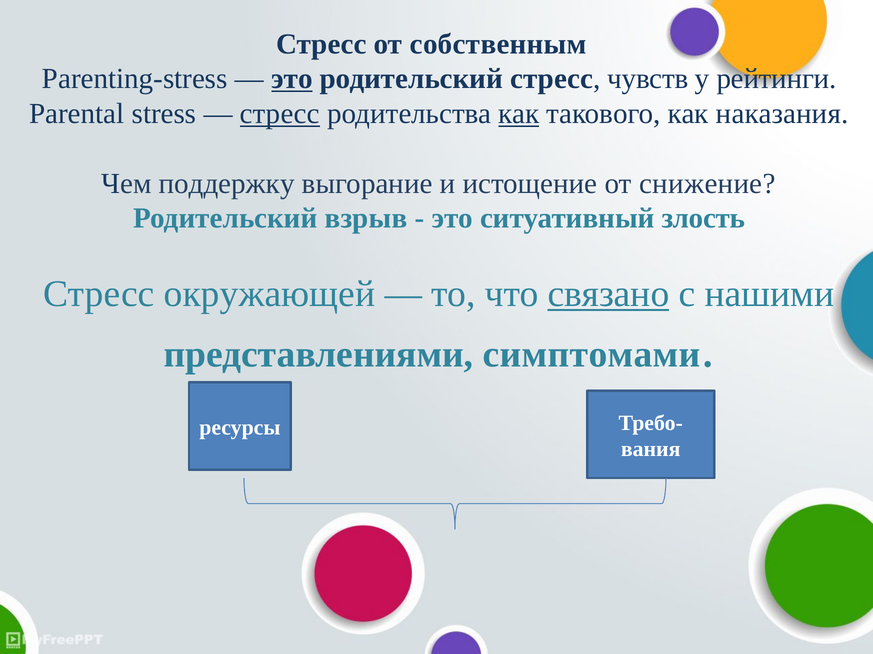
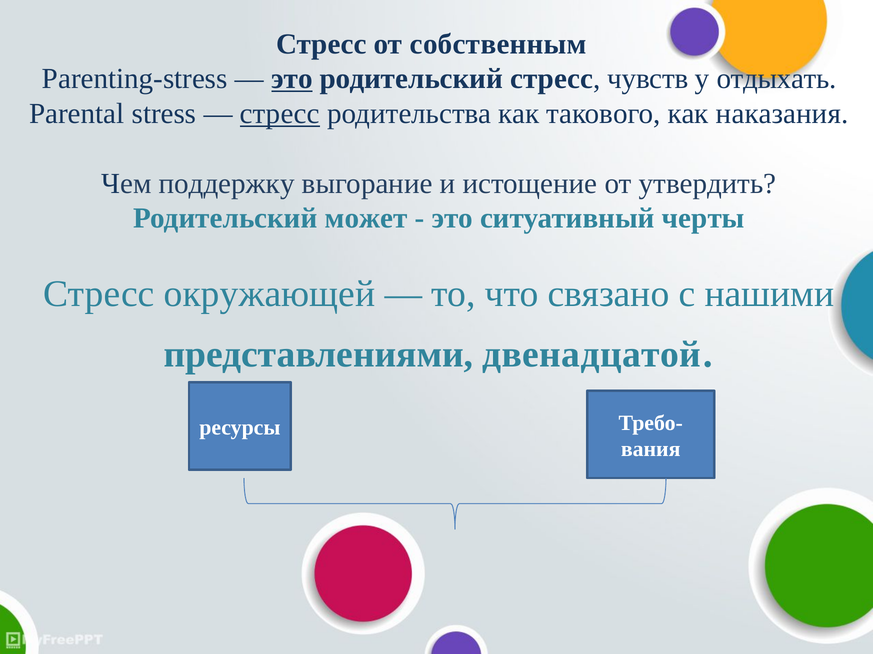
рейтинги: рейтинги -> отдыхать (777, 79)
как underline: present -> none (519, 114)
снижение: снижение -> утвердить (708, 184)
взрыв: взрыв -> может (366, 219)
злость: злость -> черты (703, 219)
связано underline: present -> none (609, 294)
симптомами: симптомами -> двенадцатой (592, 355)
